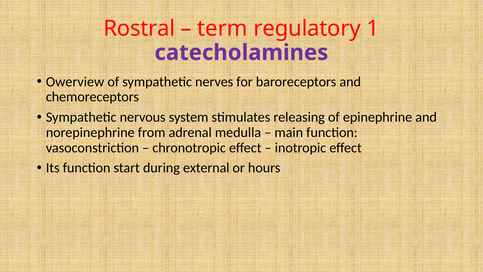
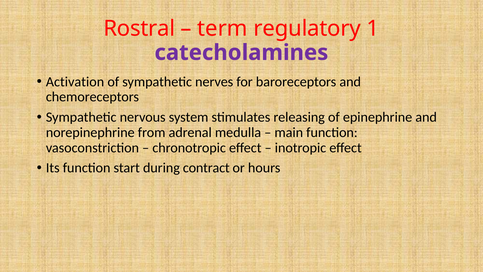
Owerview: Owerview -> Activation (75, 82)
external: external -> contract (206, 168)
